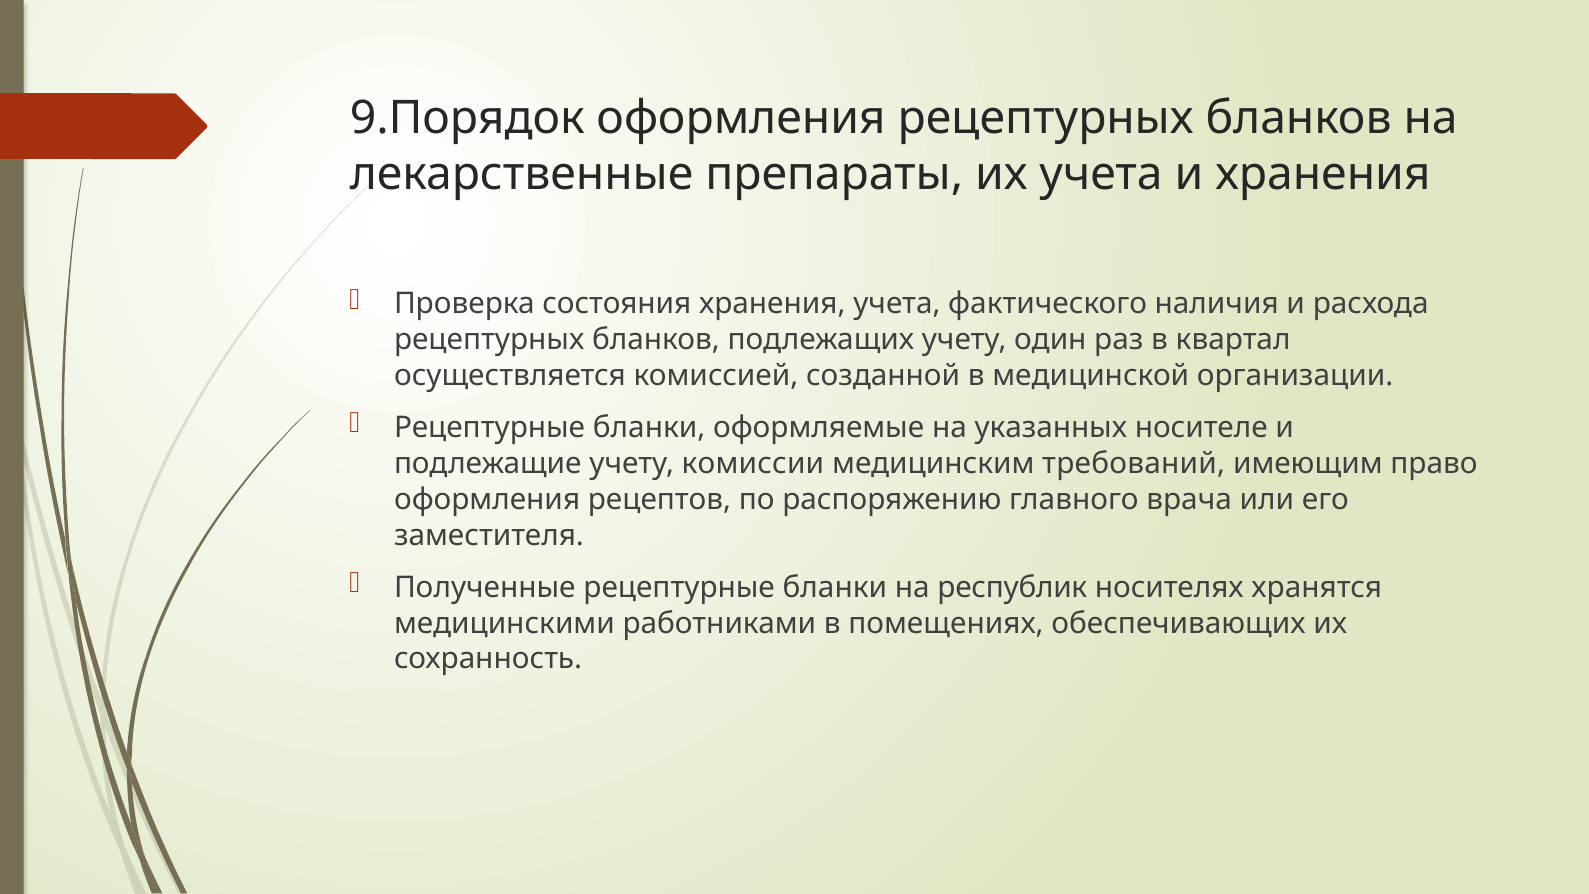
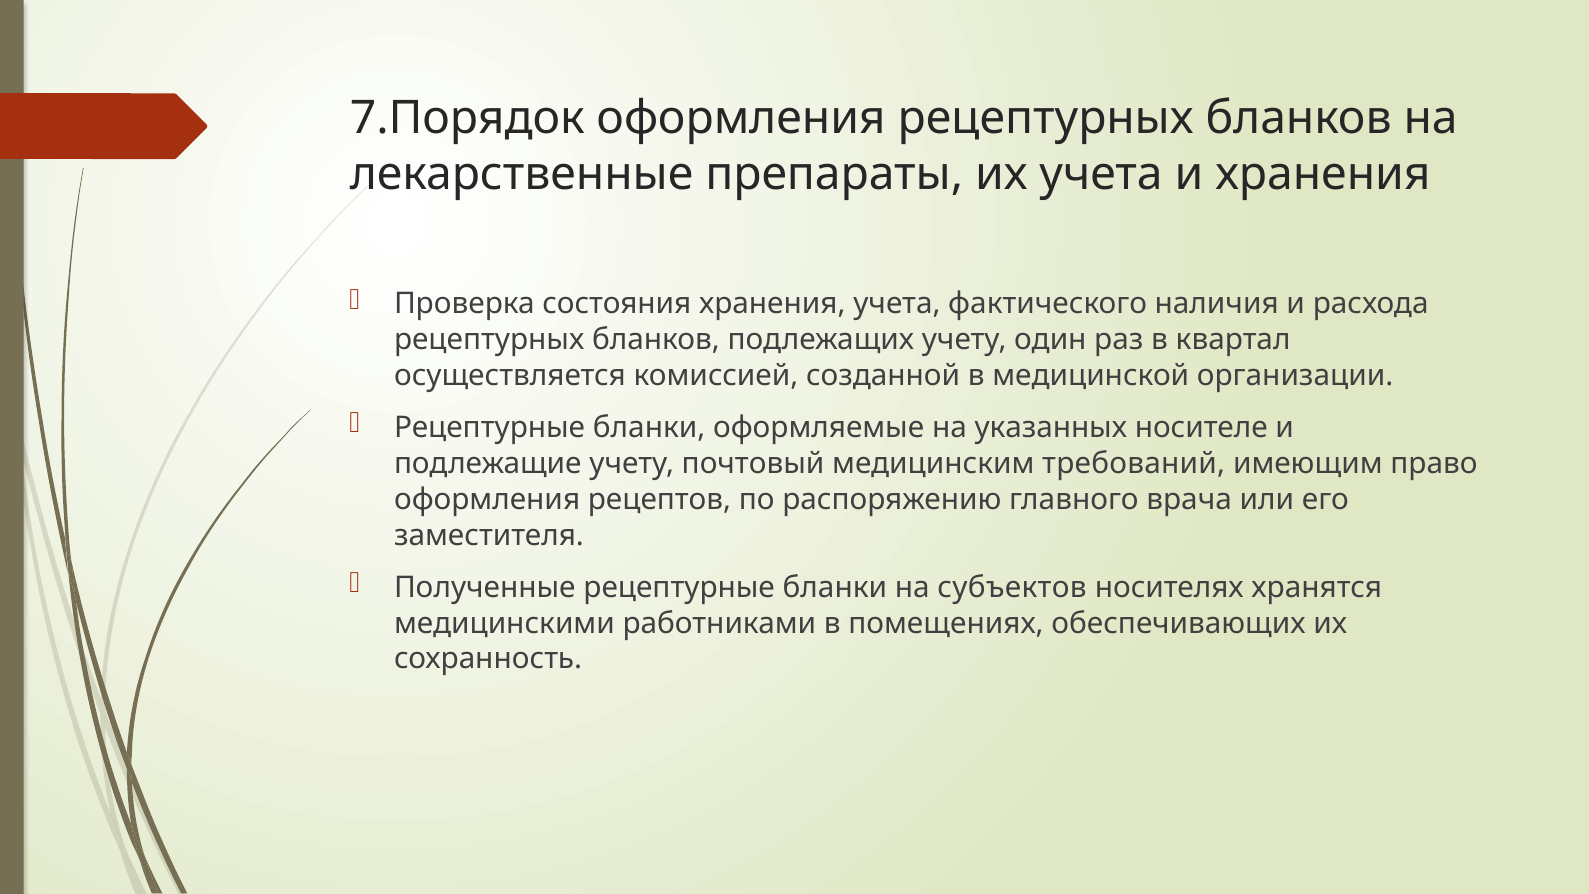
9.Порядок: 9.Порядок -> 7.Порядок (467, 118)
комиссии: комиссии -> почтовый (753, 464)
республик: республик -> субъектов (1012, 587)
